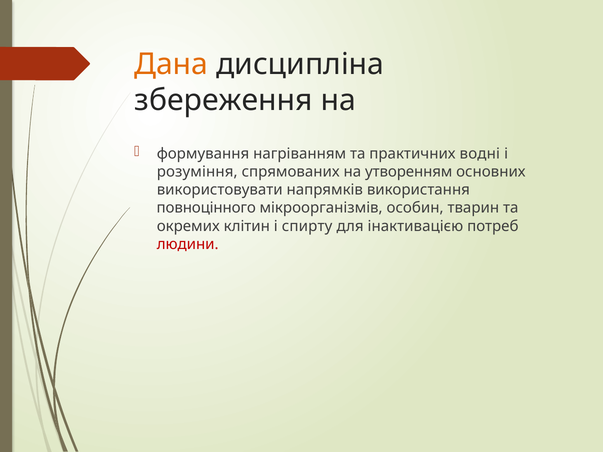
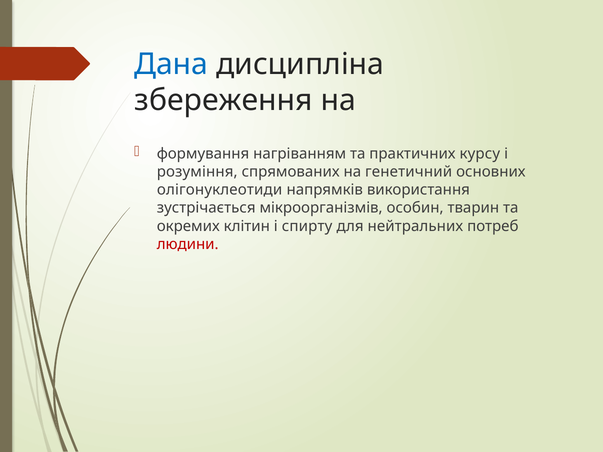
Дана colour: orange -> blue (171, 64)
водні: водні -> курсу (480, 154)
утворенням: утворенням -> генетичний (409, 172)
використовувати: використовувати -> олігонуклеотиди (220, 190)
повноцінного: повноцінного -> зустрічається (206, 208)
інактивацією: інактивацією -> нейтральних (415, 226)
